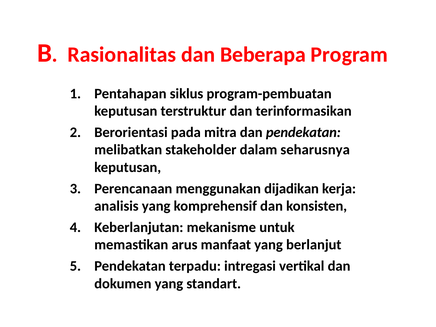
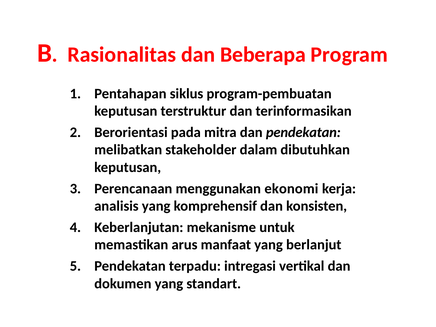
seharusnya: seharusnya -> dibutuhkan (315, 150)
dijadikan: dijadikan -> ekonomi (291, 189)
